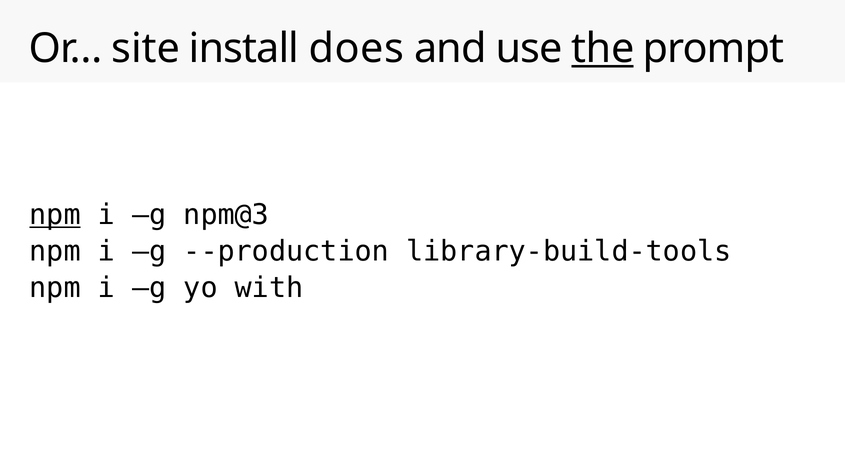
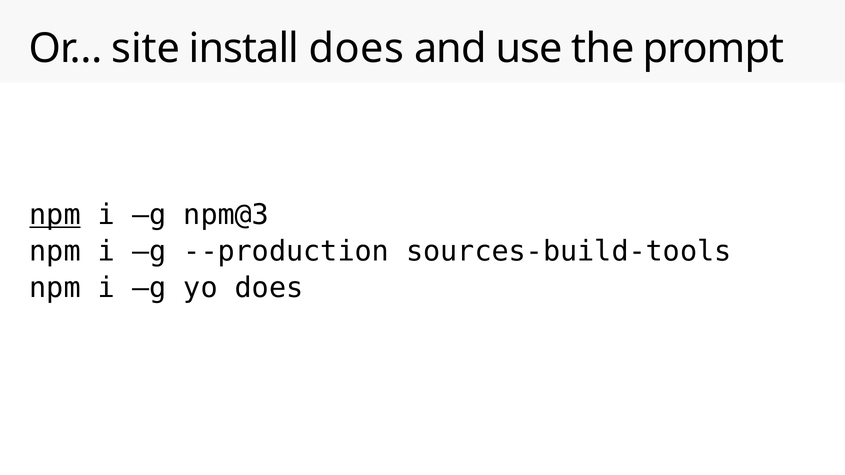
the underline: present -> none (603, 48)
library-build-tools: library-build-tools -> sources-build-tools (569, 251)
yo with: with -> does (269, 288)
